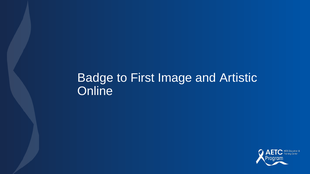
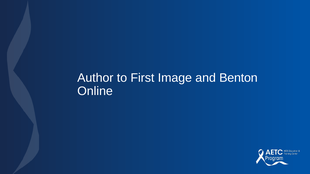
Badge: Badge -> Author (95, 78)
Artistic: Artistic -> Benton (238, 78)
